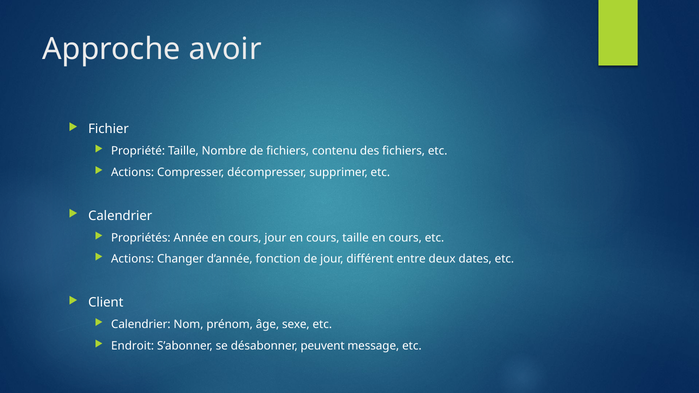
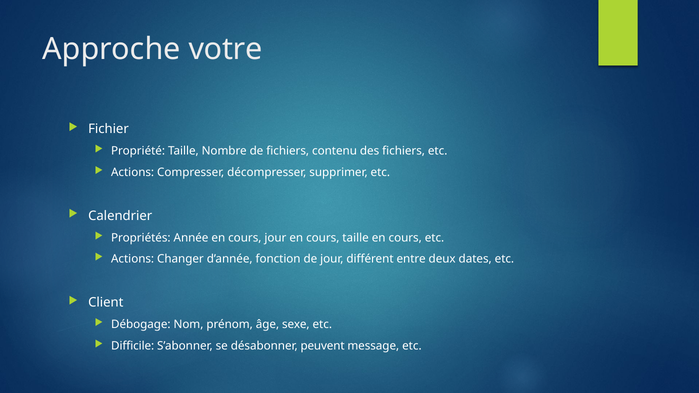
avoir: avoir -> votre (226, 49)
Calendrier: Calendrier -> Débogage (141, 325)
Endroit: Endroit -> Difficile (133, 346)
